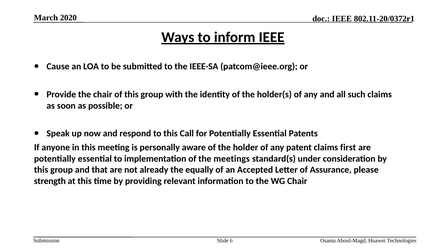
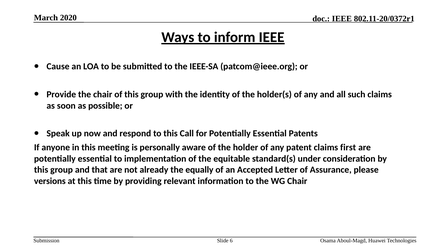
meetings: meetings -> equitable (232, 159)
strength: strength -> versions (50, 181)
